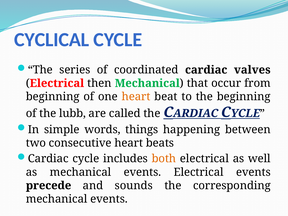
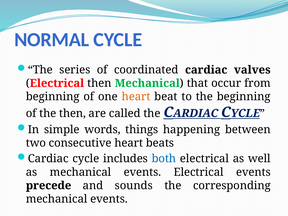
CYCLICAL: CYCLICAL -> NORMAL (52, 40)
the lubb: lubb -> then (72, 113)
both colour: orange -> blue (164, 159)
